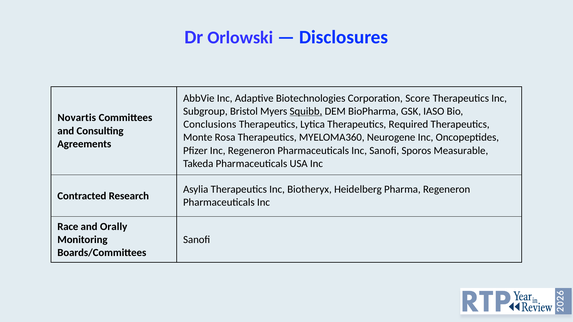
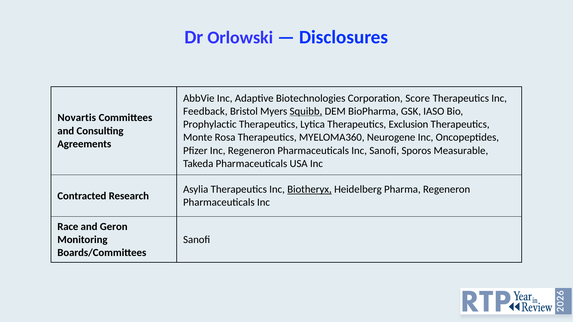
Subgroup: Subgroup -> Feedback (205, 111)
Conclusions: Conclusions -> Prophylactic (210, 124)
Required: Required -> Exclusion (408, 124)
Biotheryx underline: none -> present (310, 189)
Orally: Orally -> Geron (114, 227)
